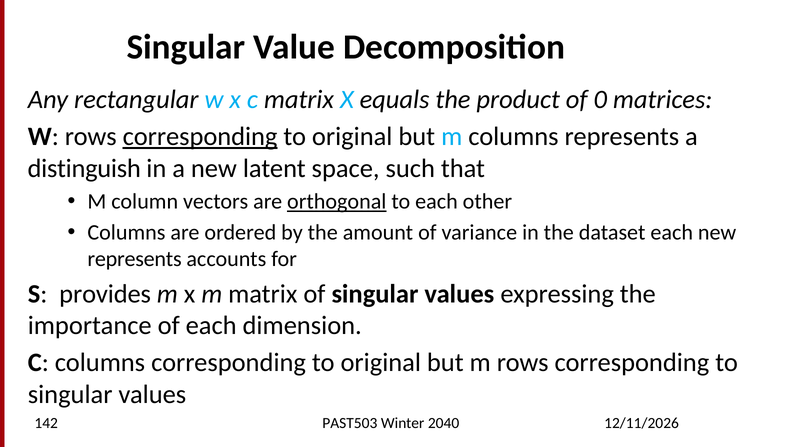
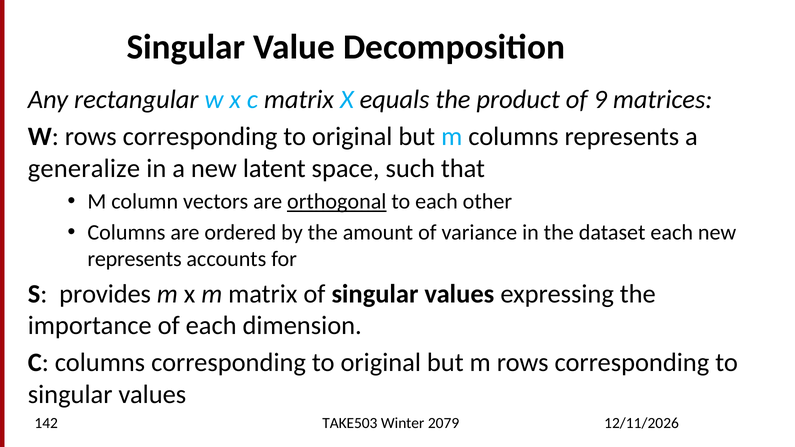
0: 0 -> 9 (600, 100)
corresponding underline: present -> none (200, 137)
distinguish: distinguish -> generalize (84, 168)
PAST503: PAST503 -> TAKE503 (350, 423)
2040: 2040 -> 2079 (444, 423)
